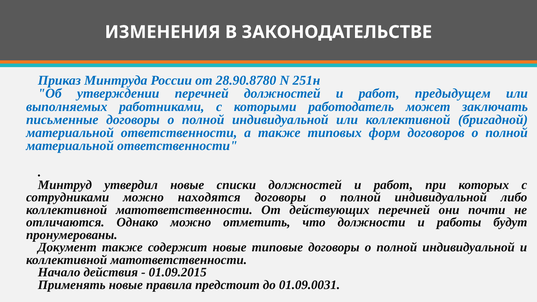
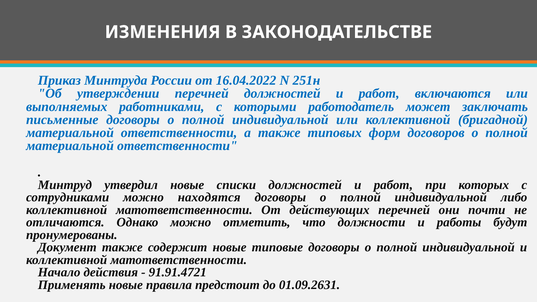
28.90.8780: 28.90.8780 -> 16.04.2022 (246, 81)
предыдущем: предыдущем -> включаются (453, 94)
01.09.2015: 01.09.2015 -> 91.91.4721 (178, 272)
01.09.0031: 01.09.0031 -> 01.09.2631 (309, 285)
